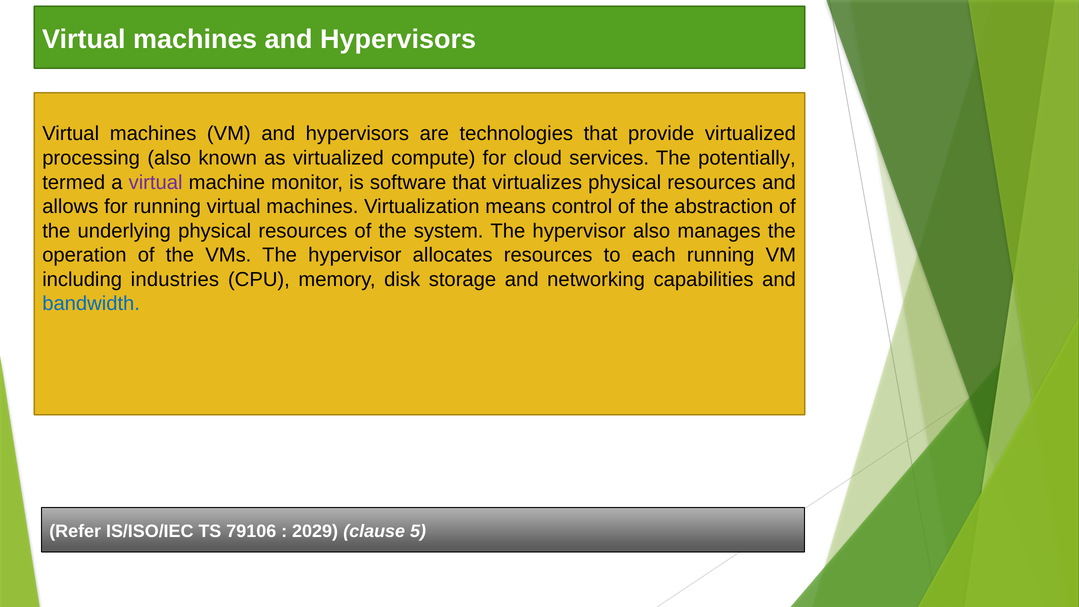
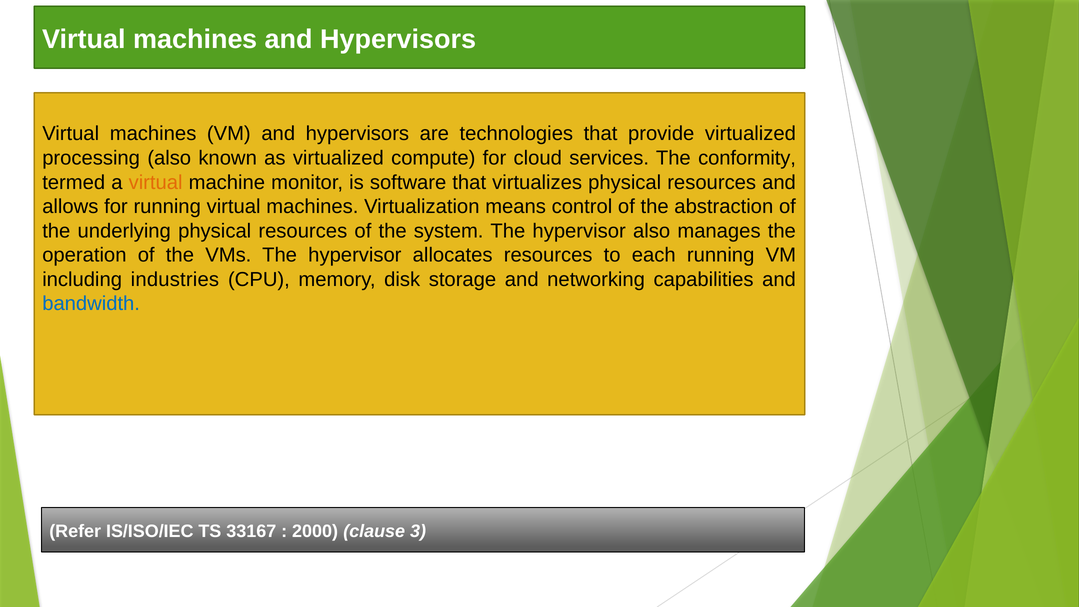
potentially: potentially -> conformity (747, 158)
virtual colour: purple -> orange (156, 182)
79106: 79106 -> 33167 (251, 531)
2029: 2029 -> 2000 (315, 531)
5: 5 -> 3 (418, 531)
